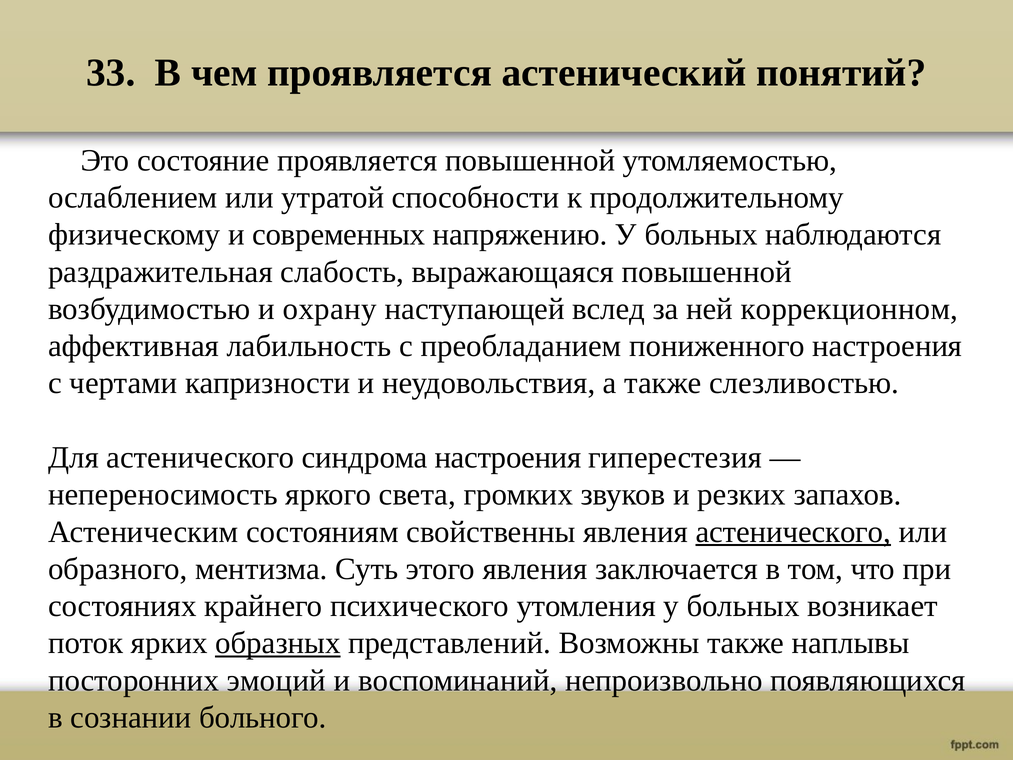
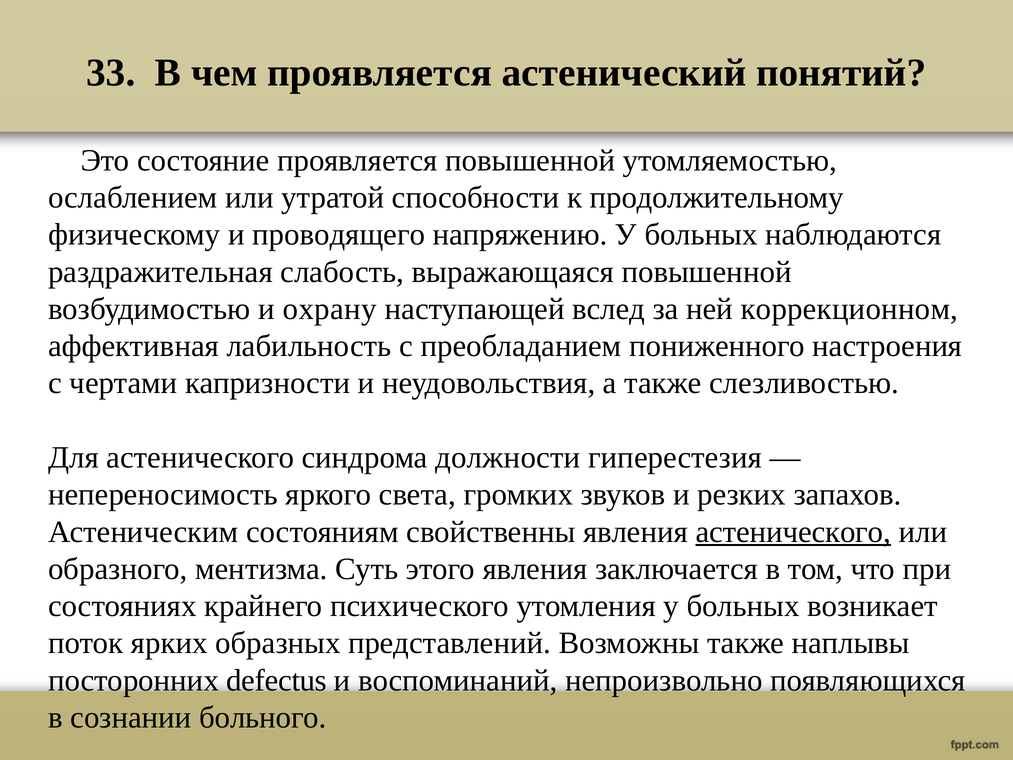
современных: современных -> проводящего (339, 235)
синдрома настроения: настроения -> должности (508, 457)
образных underline: present -> none (278, 643)
эмоций: эмоций -> defectus (277, 680)
